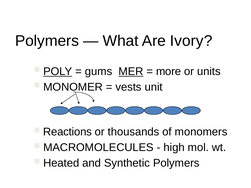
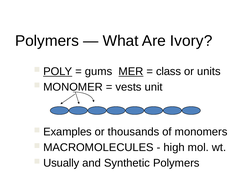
more: more -> class (169, 71)
Reactions: Reactions -> Examples (68, 132)
Heated: Heated -> Usually (61, 163)
